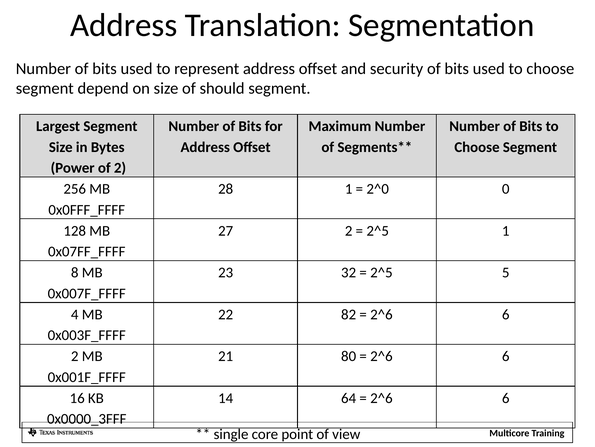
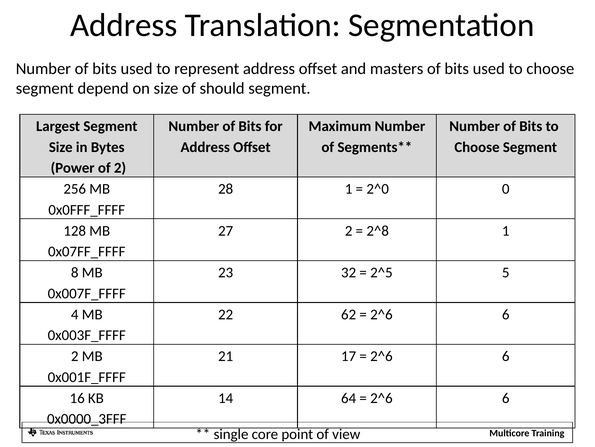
security: security -> masters (397, 69)
2^5: 2^5 -> 2^8 (378, 230)
82: 82 -> 62 (349, 314)
80: 80 -> 17 (349, 356)
